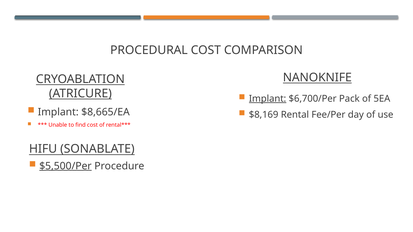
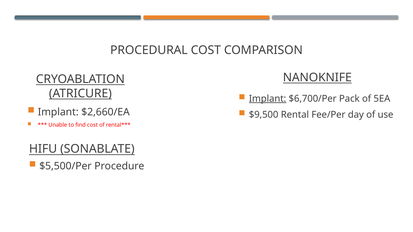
$8,665/EA: $8,665/EA -> $2,660/EA (106, 112)
$8,169: $8,169 -> $9,500 (264, 115)
$5,500/Per underline: present -> none (65, 166)
